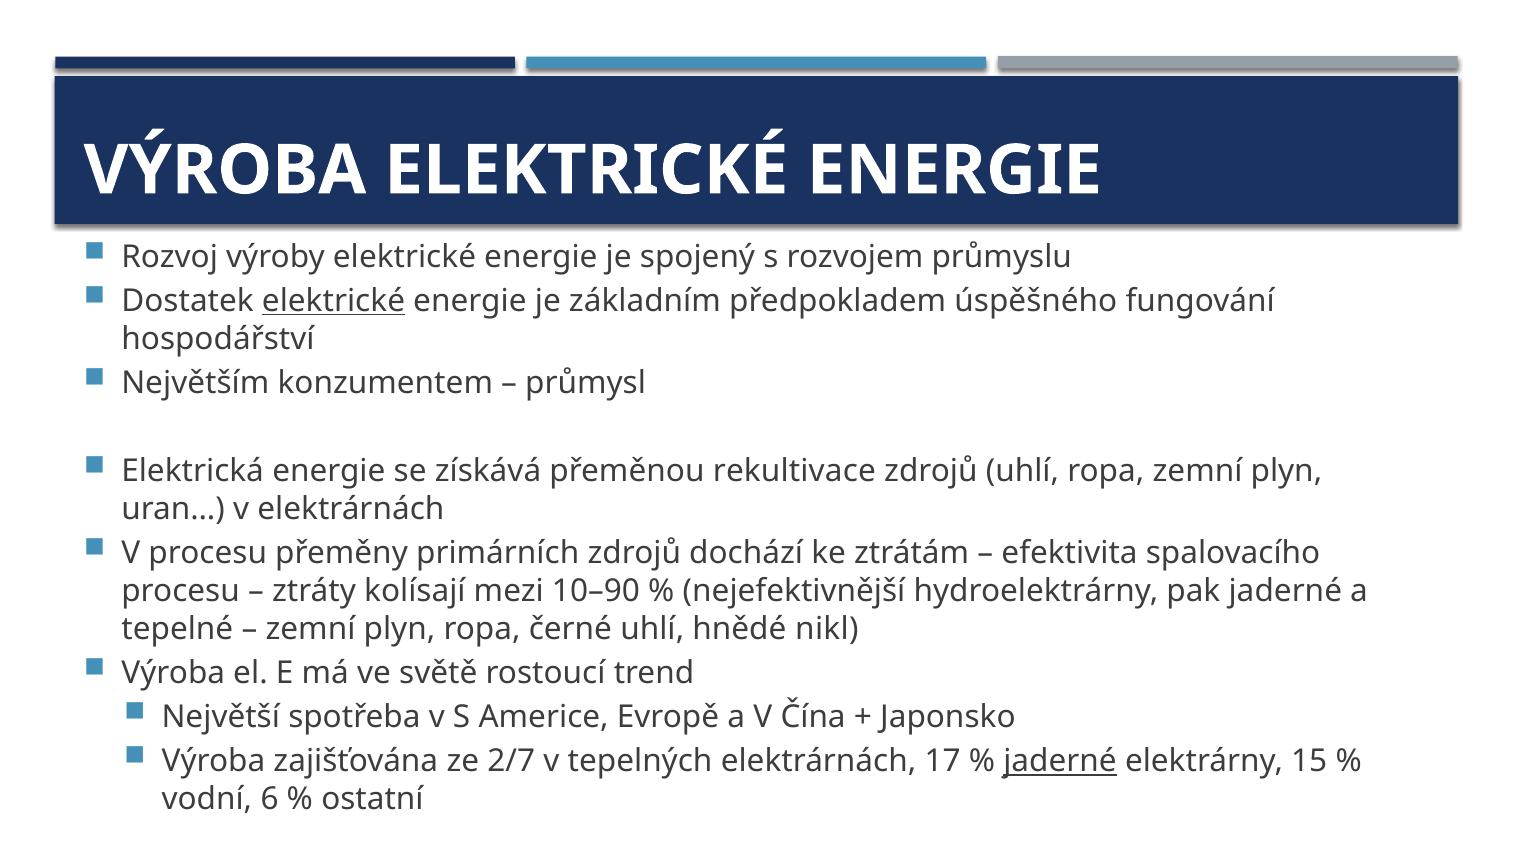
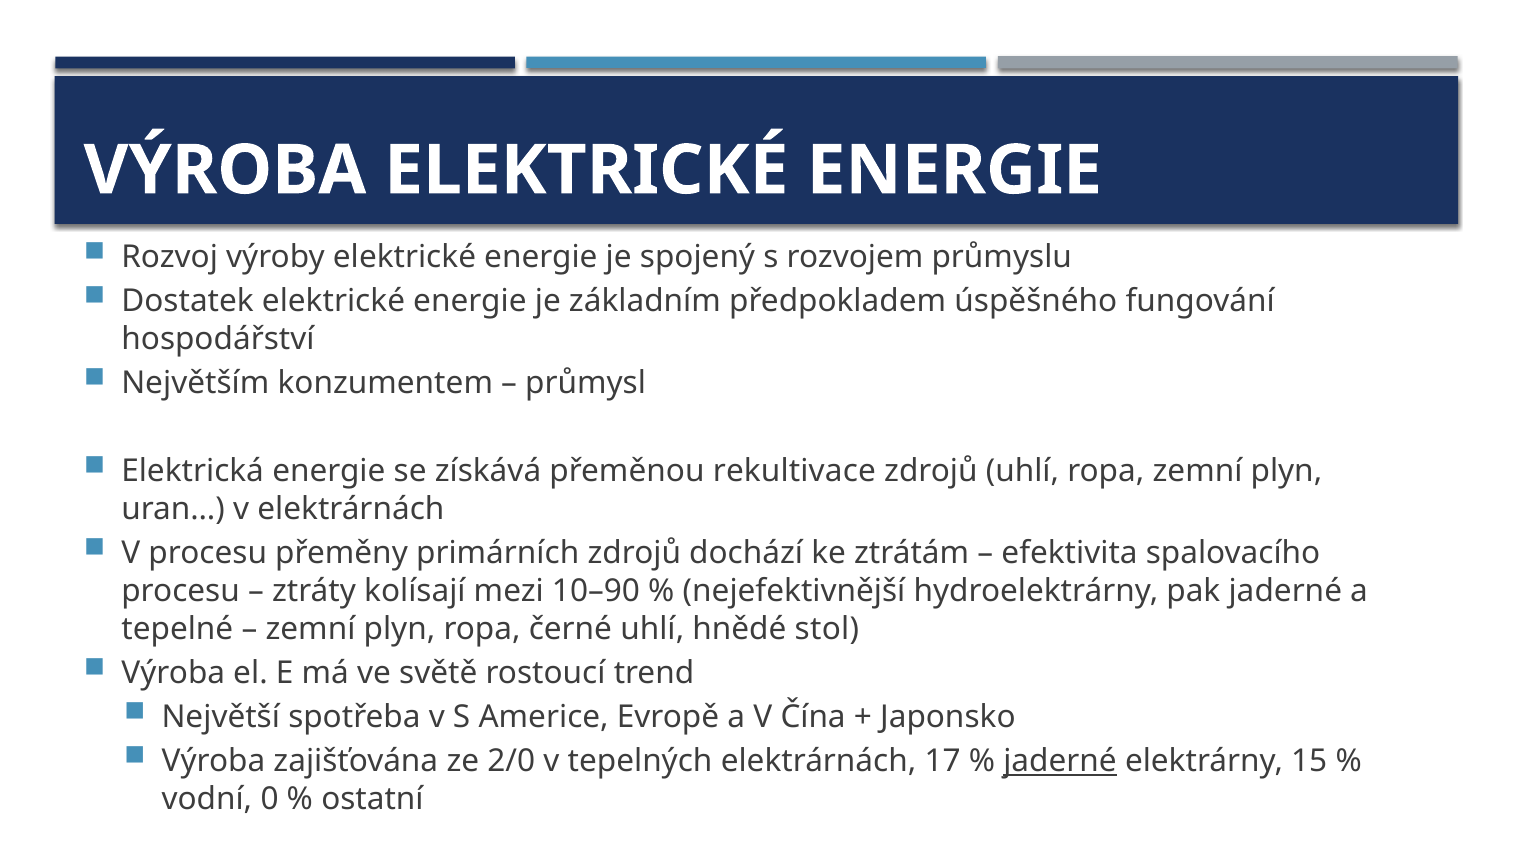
elektrické underline: present -> none (334, 301)
nikl: nikl -> stol (827, 629)
2/7: 2/7 -> 2/0 (511, 761)
6: 6 -> 0 (270, 799)
